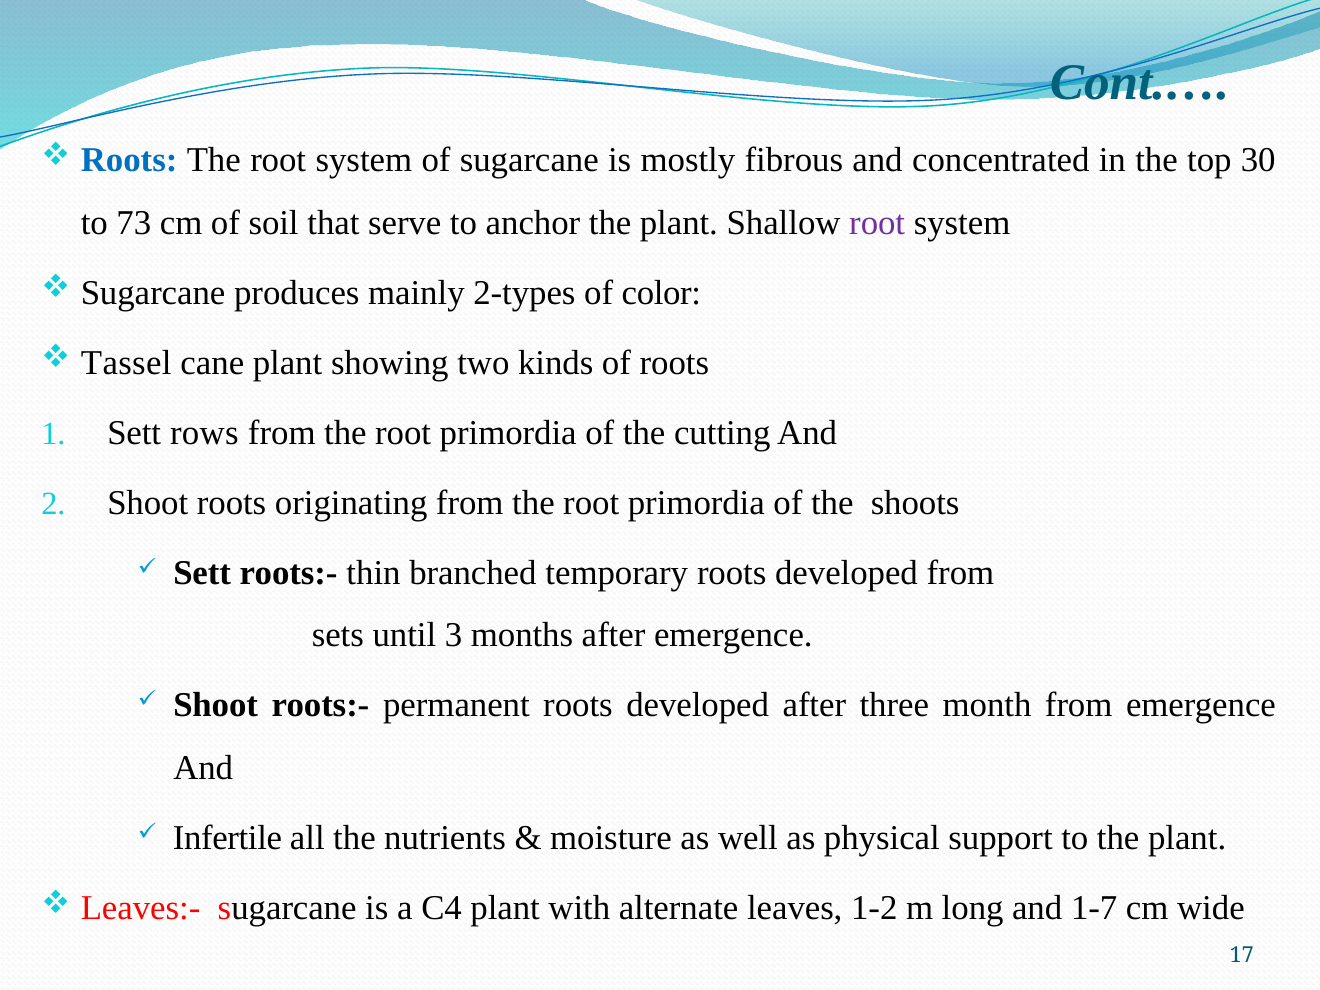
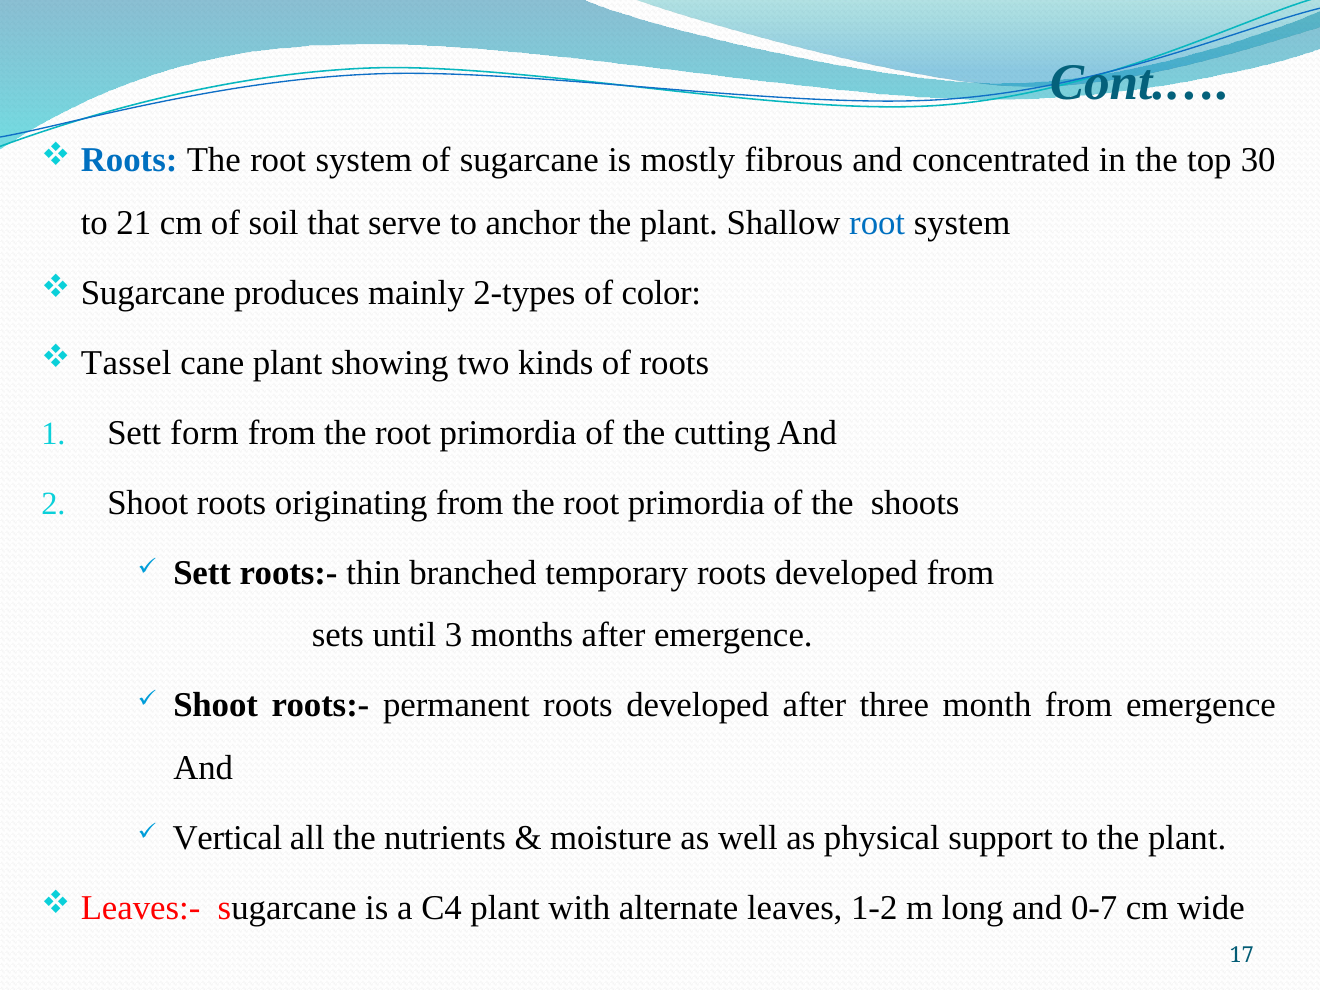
73: 73 -> 21 (134, 223)
root colour: purple -> blue (877, 223)
rows: rows -> form (204, 433)
Infertile: Infertile -> Vertical (227, 838)
1-7: 1-7 -> 0-7 (1094, 908)
